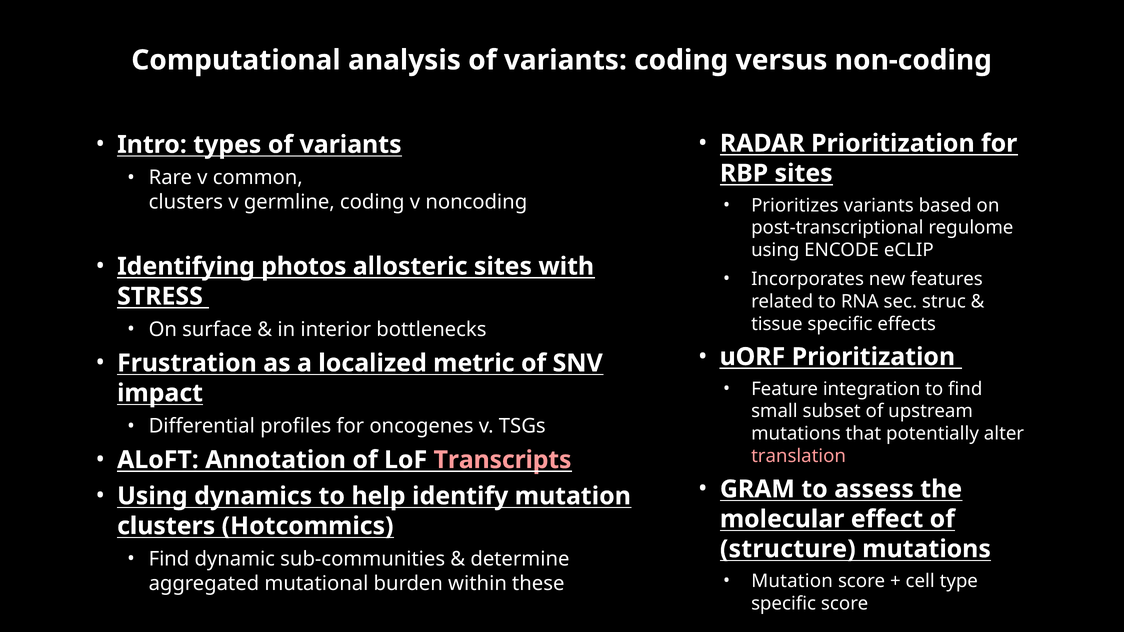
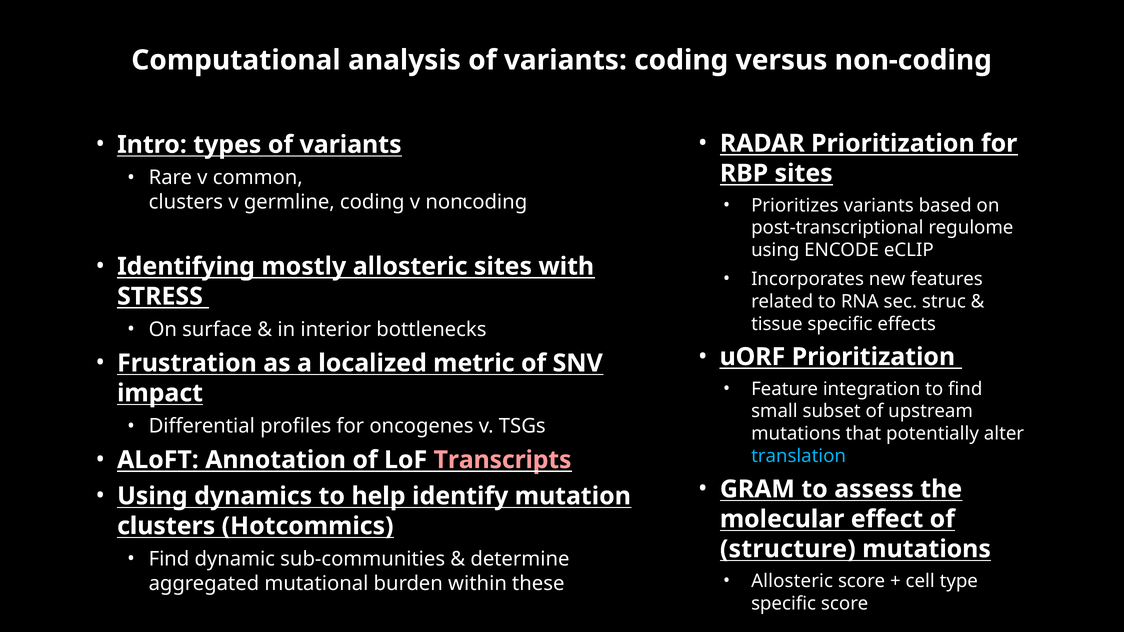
photos: photos -> mostly (304, 267)
translation colour: pink -> light blue (799, 456)
Mutation: Mutation -> Allosteric (792, 581)
